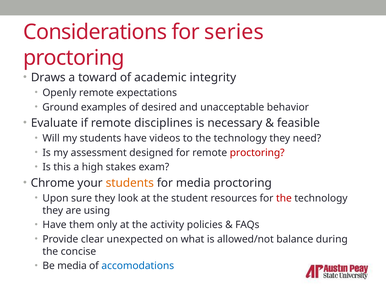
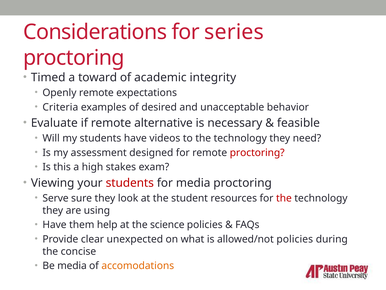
Draws: Draws -> Timed (48, 77)
Ground: Ground -> Criteria (60, 107)
disciplines: disciplines -> alternative (163, 123)
Chrome: Chrome -> Viewing (53, 183)
students colour: orange -> red (130, 183)
Upon: Upon -> Serve (56, 198)
only: only -> help (107, 224)
activity: activity -> science (167, 224)
allowed/not balance: balance -> policies (295, 239)
accomodations colour: blue -> orange (138, 265)
